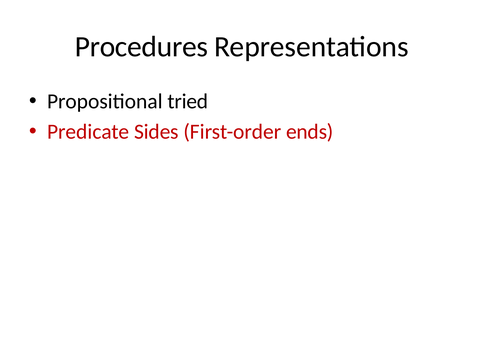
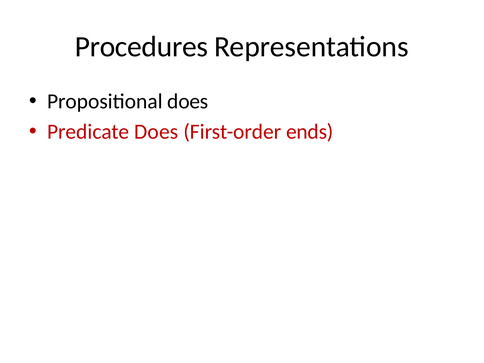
Propositional tried: tried -> does (188, 102)
Predicate Sides: Sides -> Does (156, 132)
